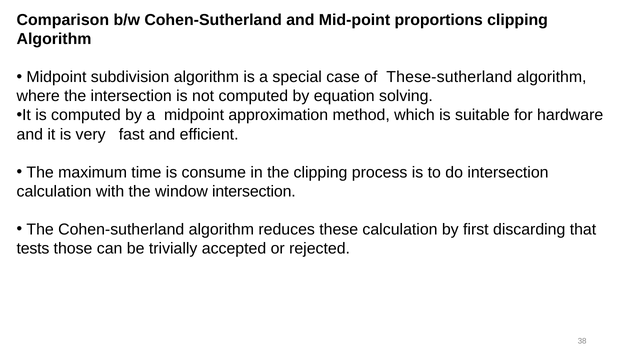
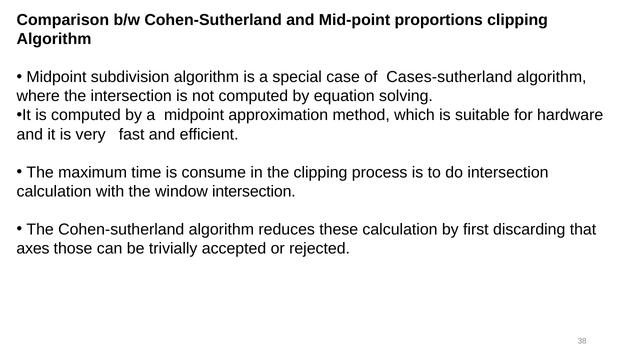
These-sutherland: These-sutherland -> Cases-sutherland (449, 77)
tests: tests -> axes (33, 249)
